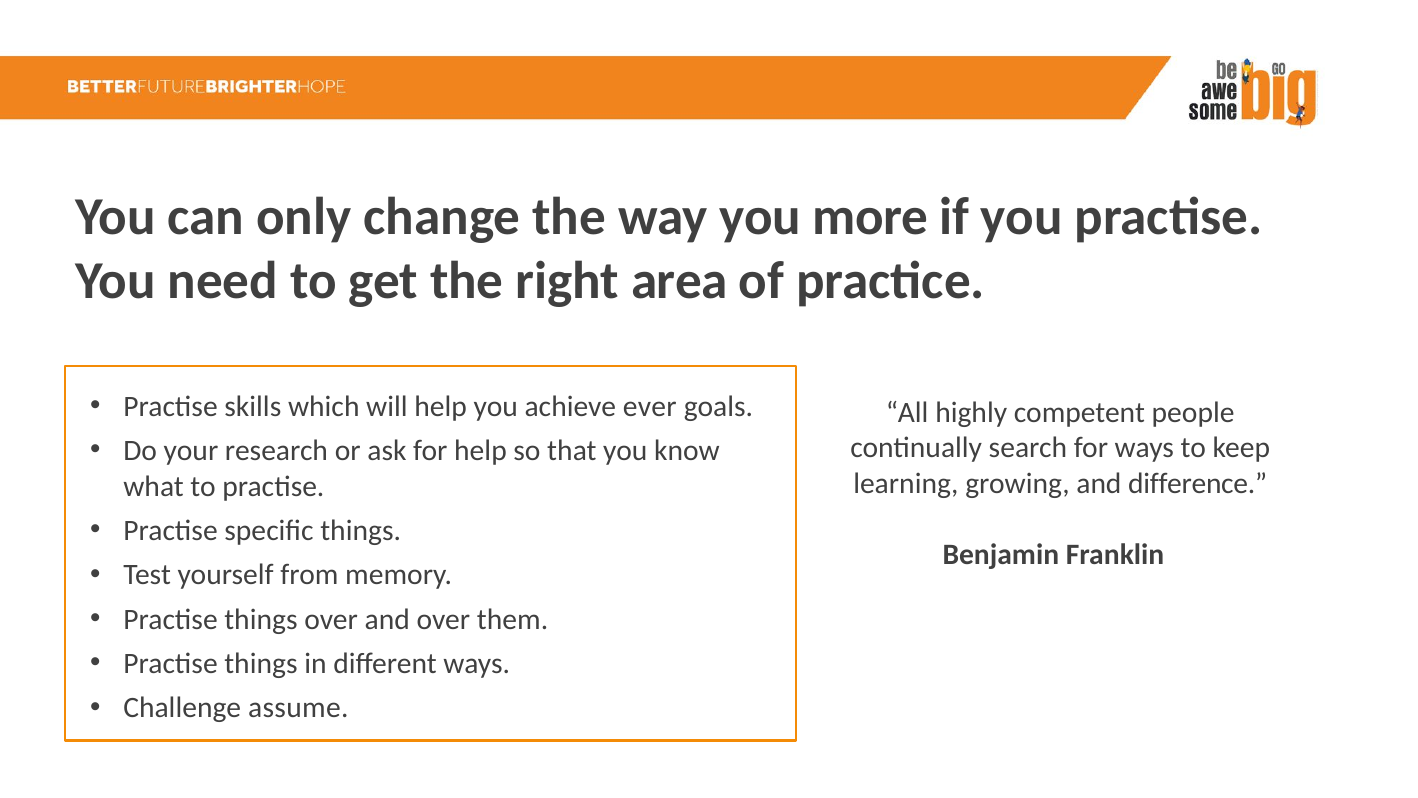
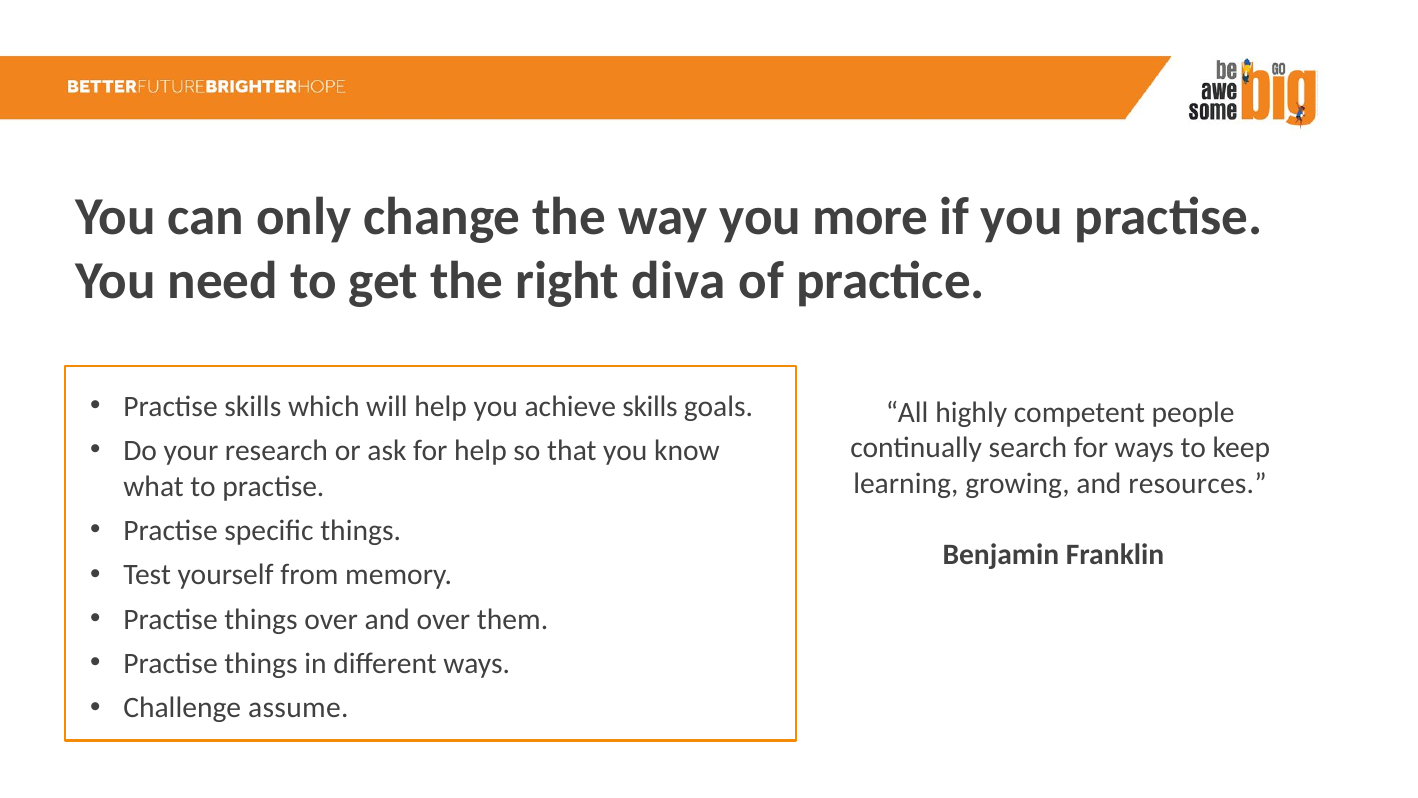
area: area -> diva (679, 280)
achieve ever: ever -> skills (650, 406)
difference: difference -> resources (1197, 483)
